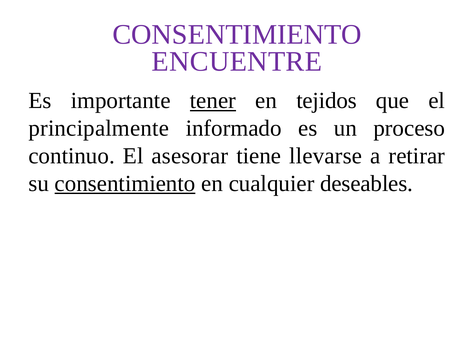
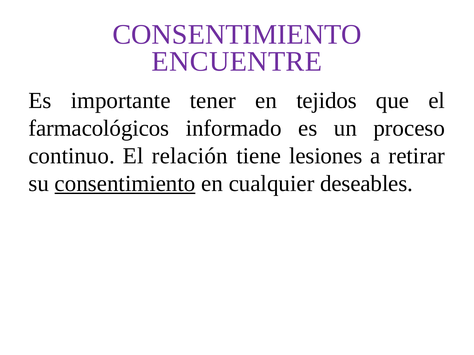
tener underline: present -> none (213, 101)
principalmente: principalmente -> farmacológicos (99, 128)
asesorar: asesorar -> relación (190, 156)
llevarse: llevarse -> lesiones (326, 156)
